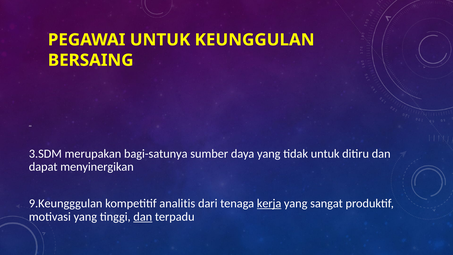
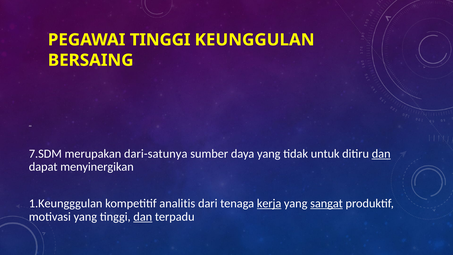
PEGAWAI UNTUK: UNTUK -> TINGGI (160, 40)
3.SDM: 3.SDM -> 7.SDM (45, 154)
bagi-satunya: bagi-satunya -> dari-satunya (156, 154)
dan underline: none -> present (381, 154)
9.Keungggulan: 9.Keungggulan -> 1.Keungggulan (66, 203)
sangat underline: none -> present (327, 203)
